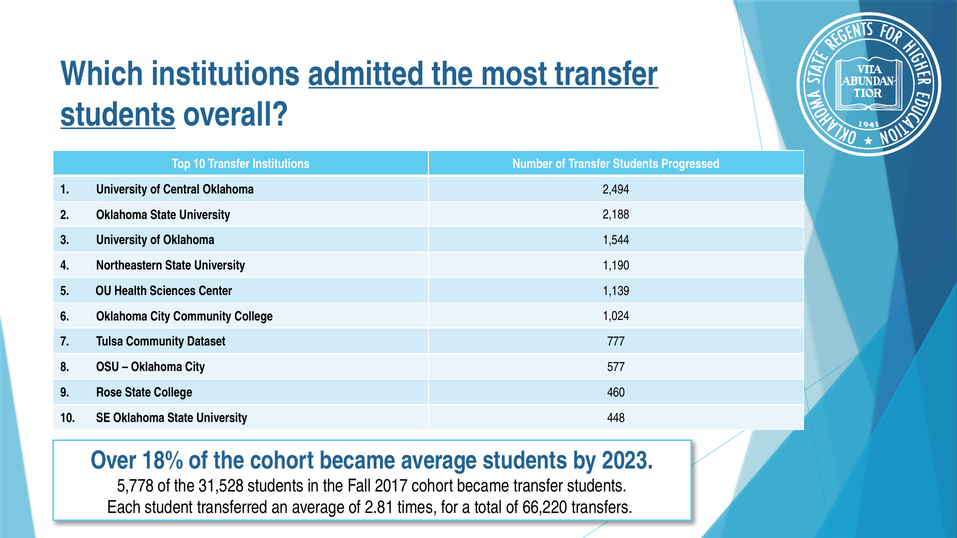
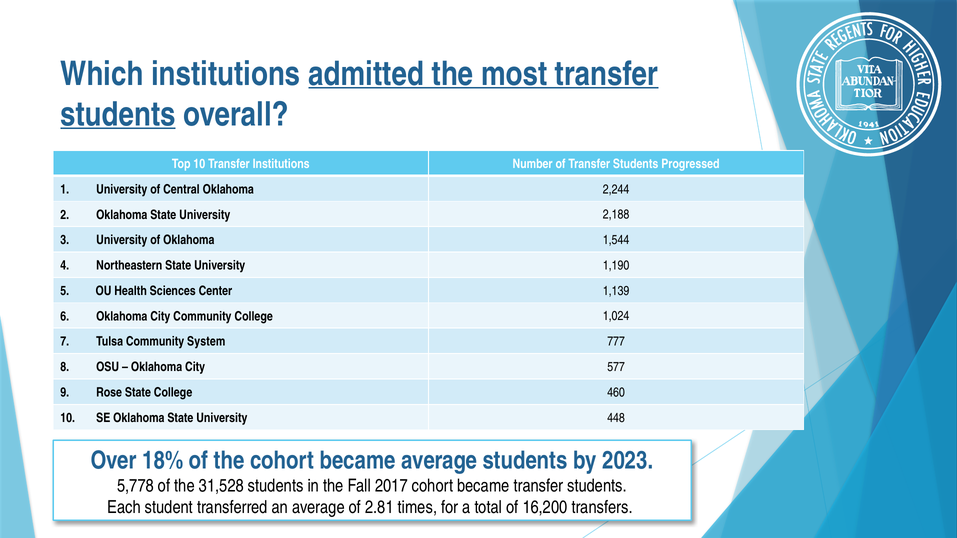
2,494: 2,494 -> 2,244 (616, 189)
Dataset: Dataset -> System (206, 342)
66,220: 66,220 -> 16,200 (545, 508)
